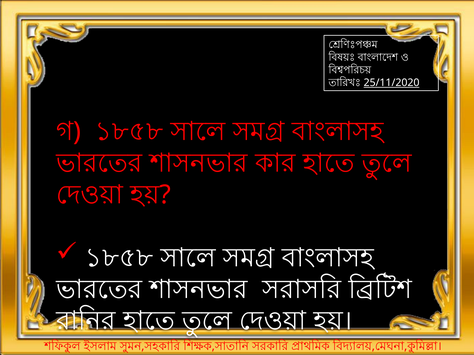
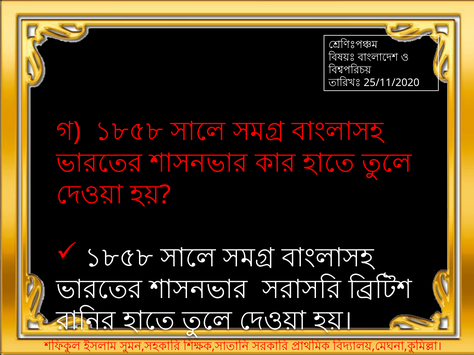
25/11/2020 underline: present -> none (392, 83)
